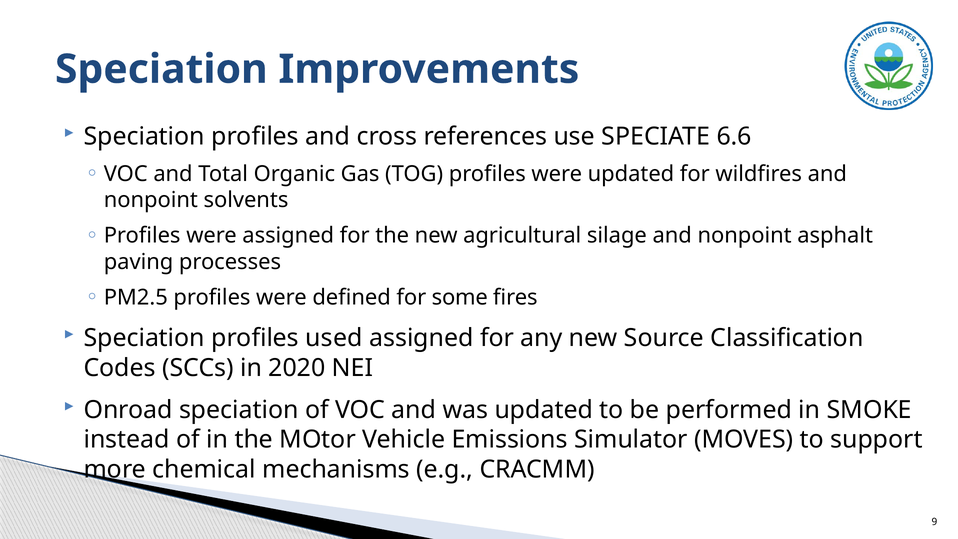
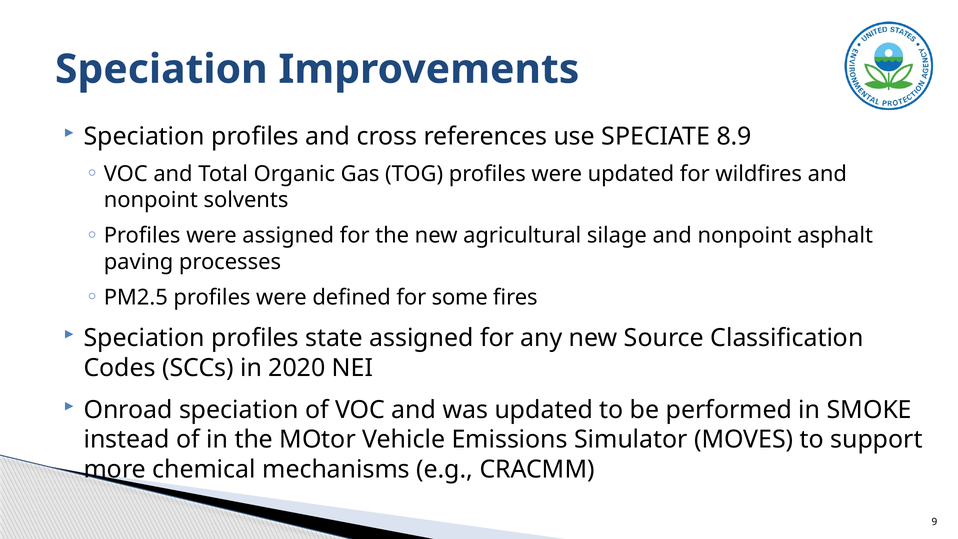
6.6: 6.6 -> 8.9 (734, 137)
used: used -> state (334, 338)
